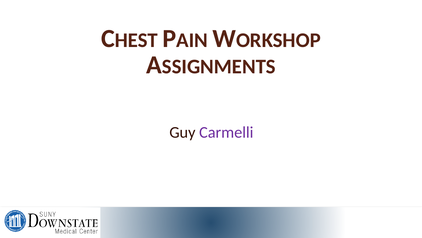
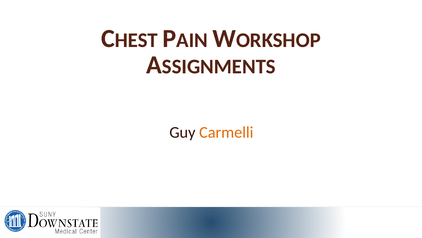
Carmelli colour: purple -> orange (226, 132)
